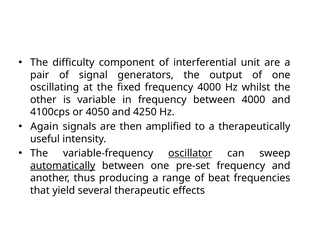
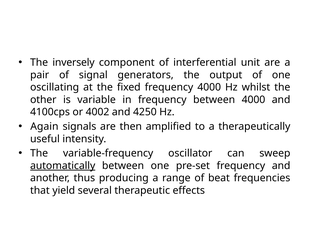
difficulty: difficulty -> inversely (74, 63)
4050: 4050 -> 4002 (98, 112)
oscillator underline: present -> none (190, 153)
